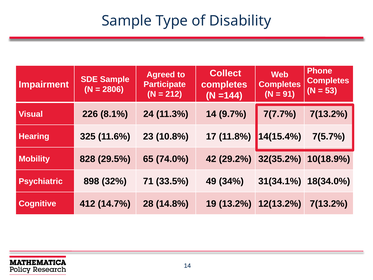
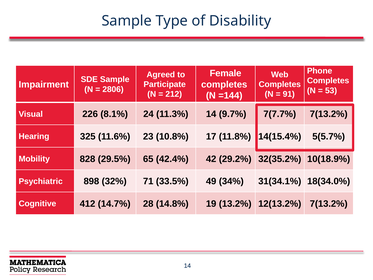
Collect: Collect -> Female (226, 73)
7(5.7%: 7(5.7% -> 5(5.7% (329, 136)
74.0%: 74.0% -> 42.4% (172, 159)
